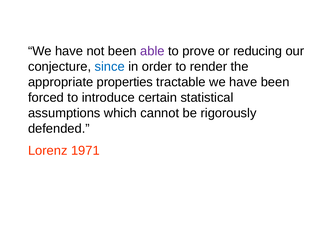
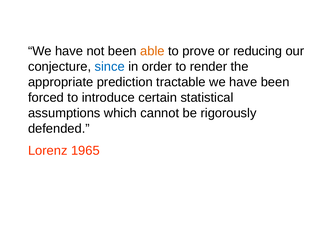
able colour: purple -> orange (152, 51)
properties: properties -> prediction (125, 82)
1971: 1971 -> 1965 (85, 151)
